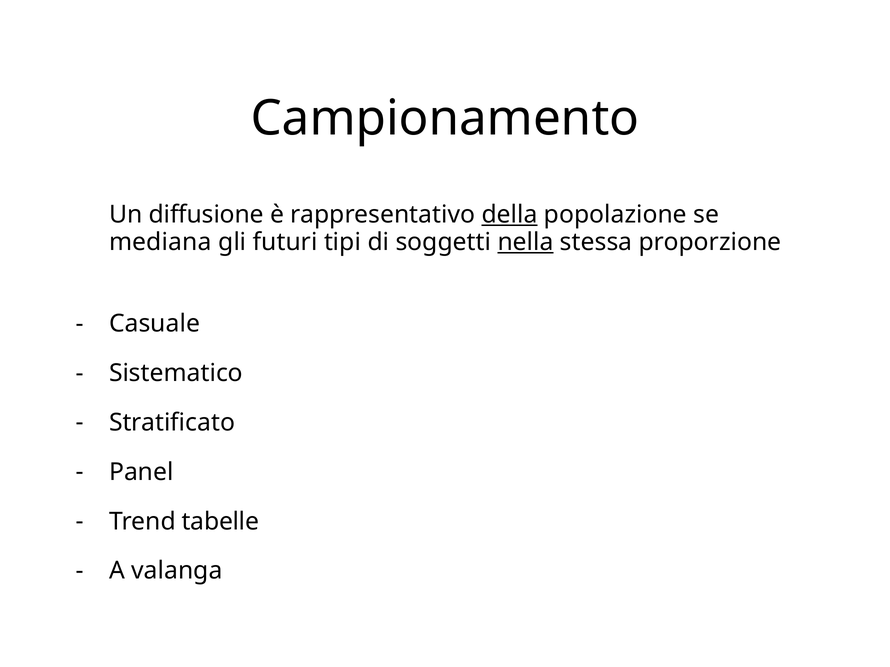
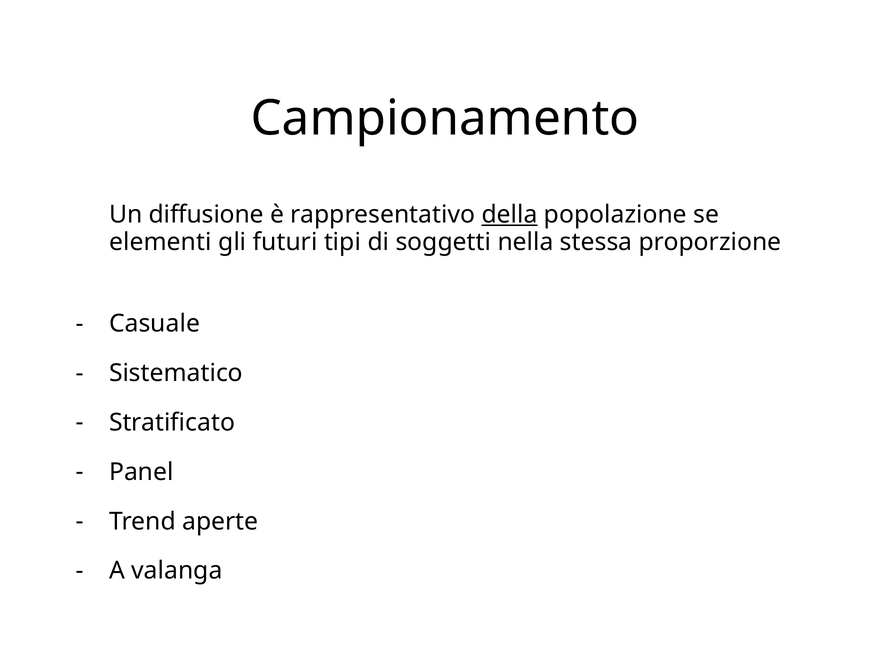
mediana: mediana -> elementi (160, 243)
nella underline: present -> none (525, 243)
tabelle: tabelle -> aperte (220, 522)
